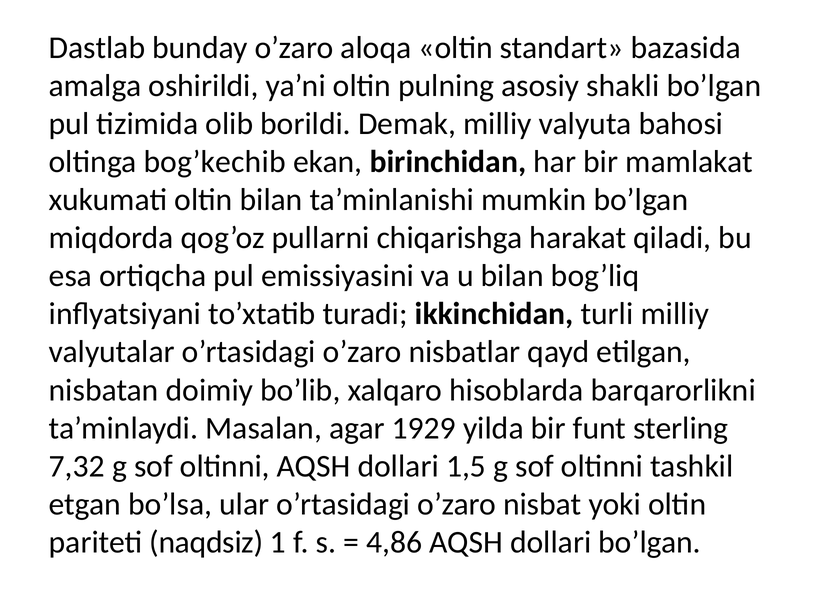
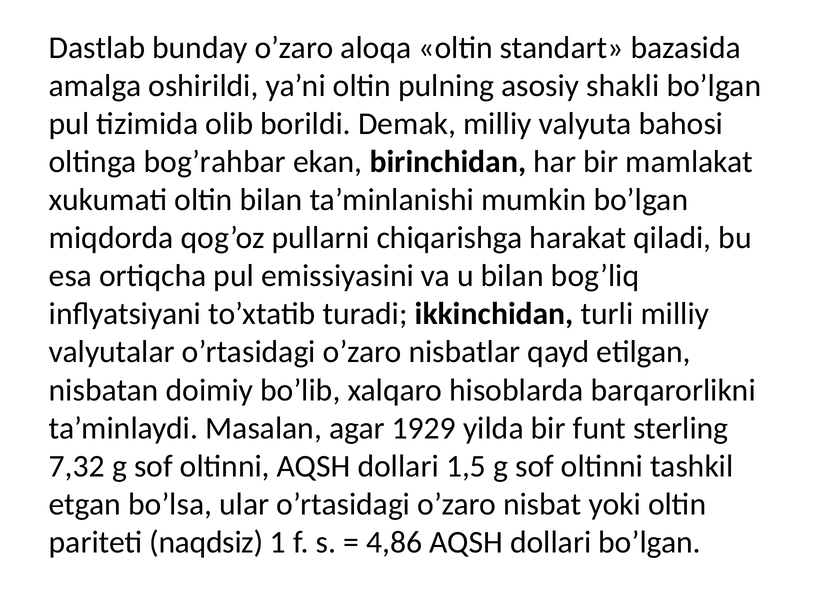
bog’kechib: bog’kechib -> bog’rahbar (215, 162)
